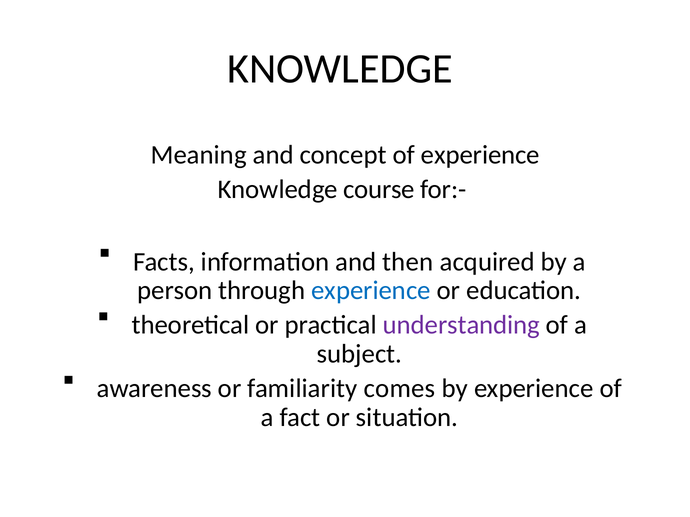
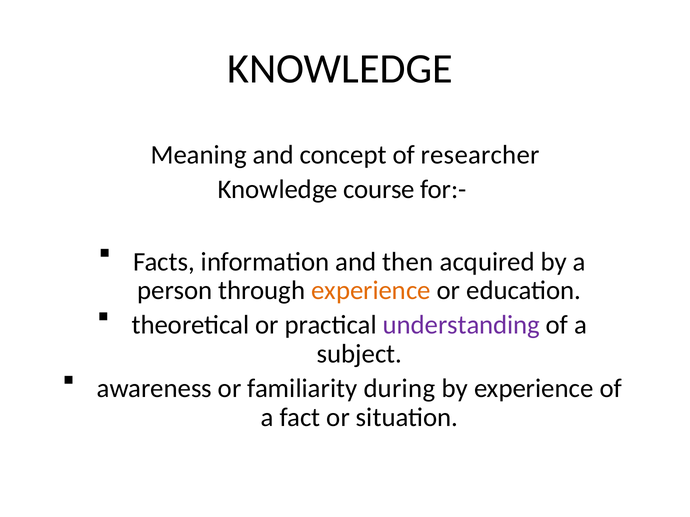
of experience: experience -> researcher (480, 155)
experience colour: blue -> orange (371, 291)
comes: comes -> during (399, 389)
